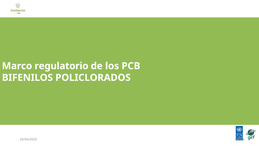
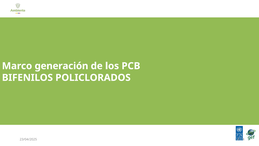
regulatorio: regulatorio -> generación (61, 66)
